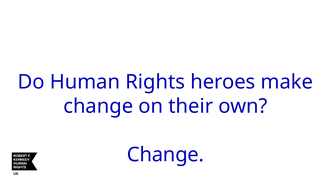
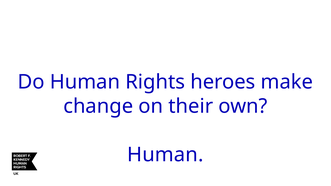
Change: Change -> Human (165, 155)
